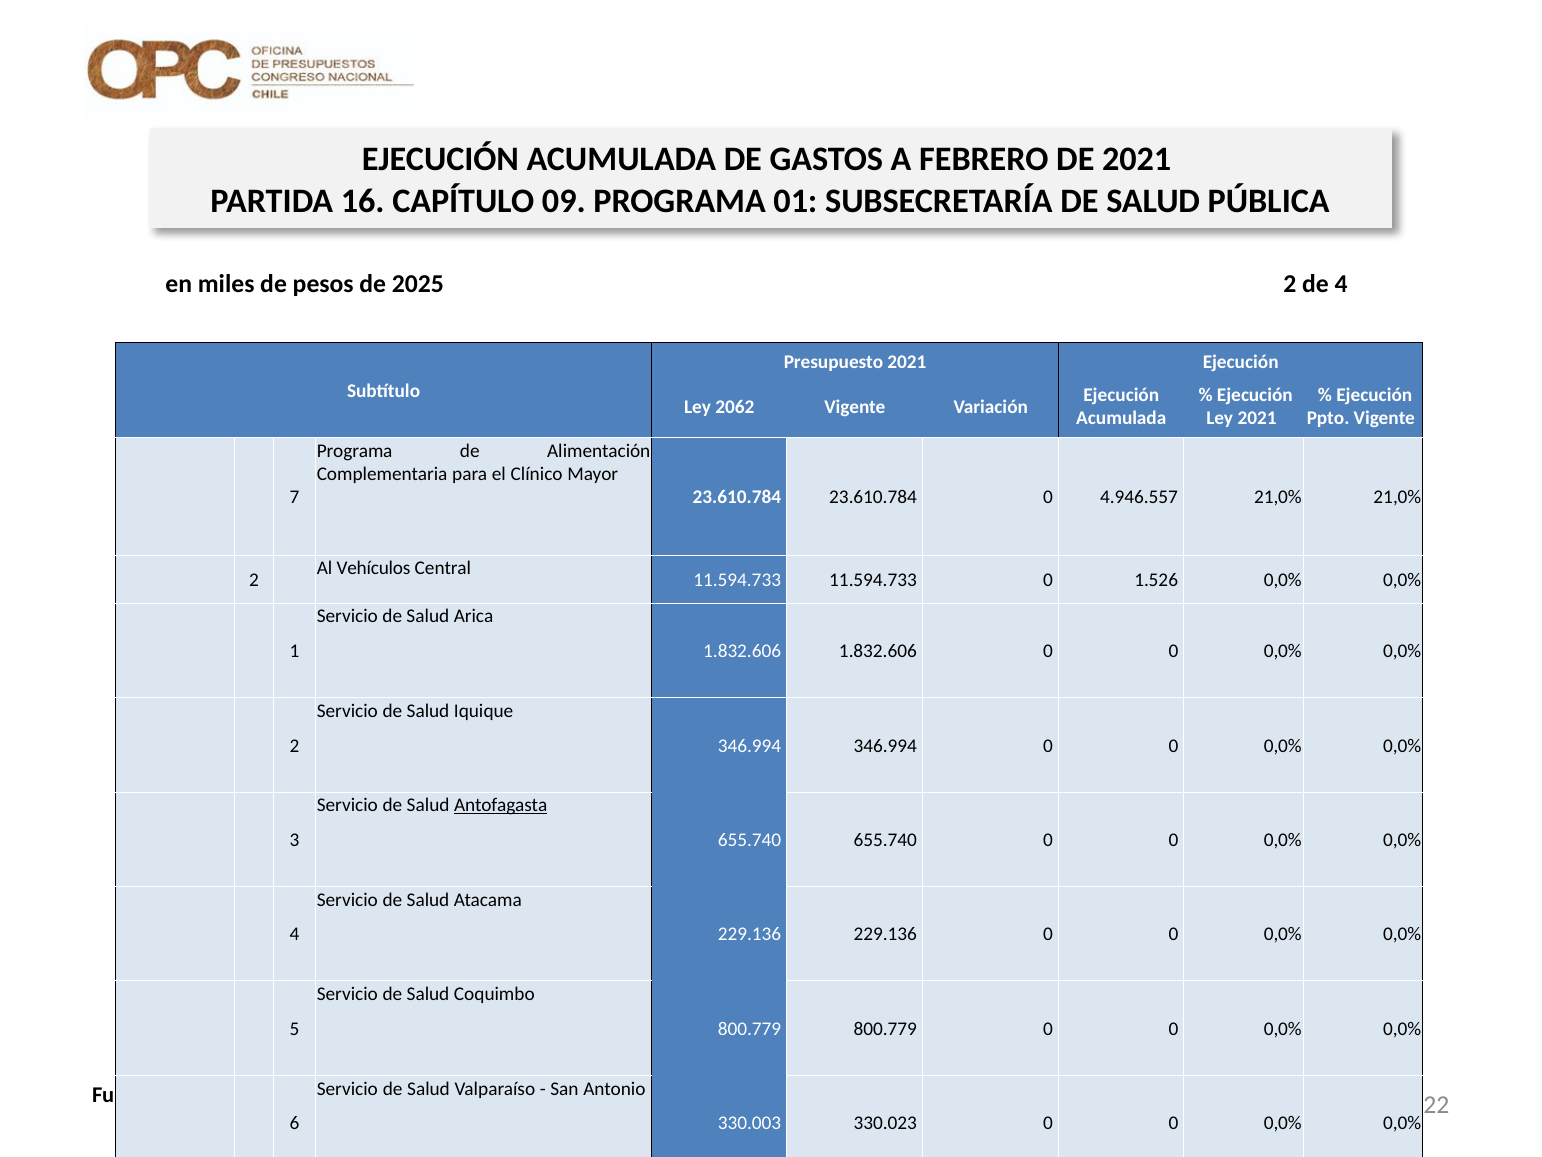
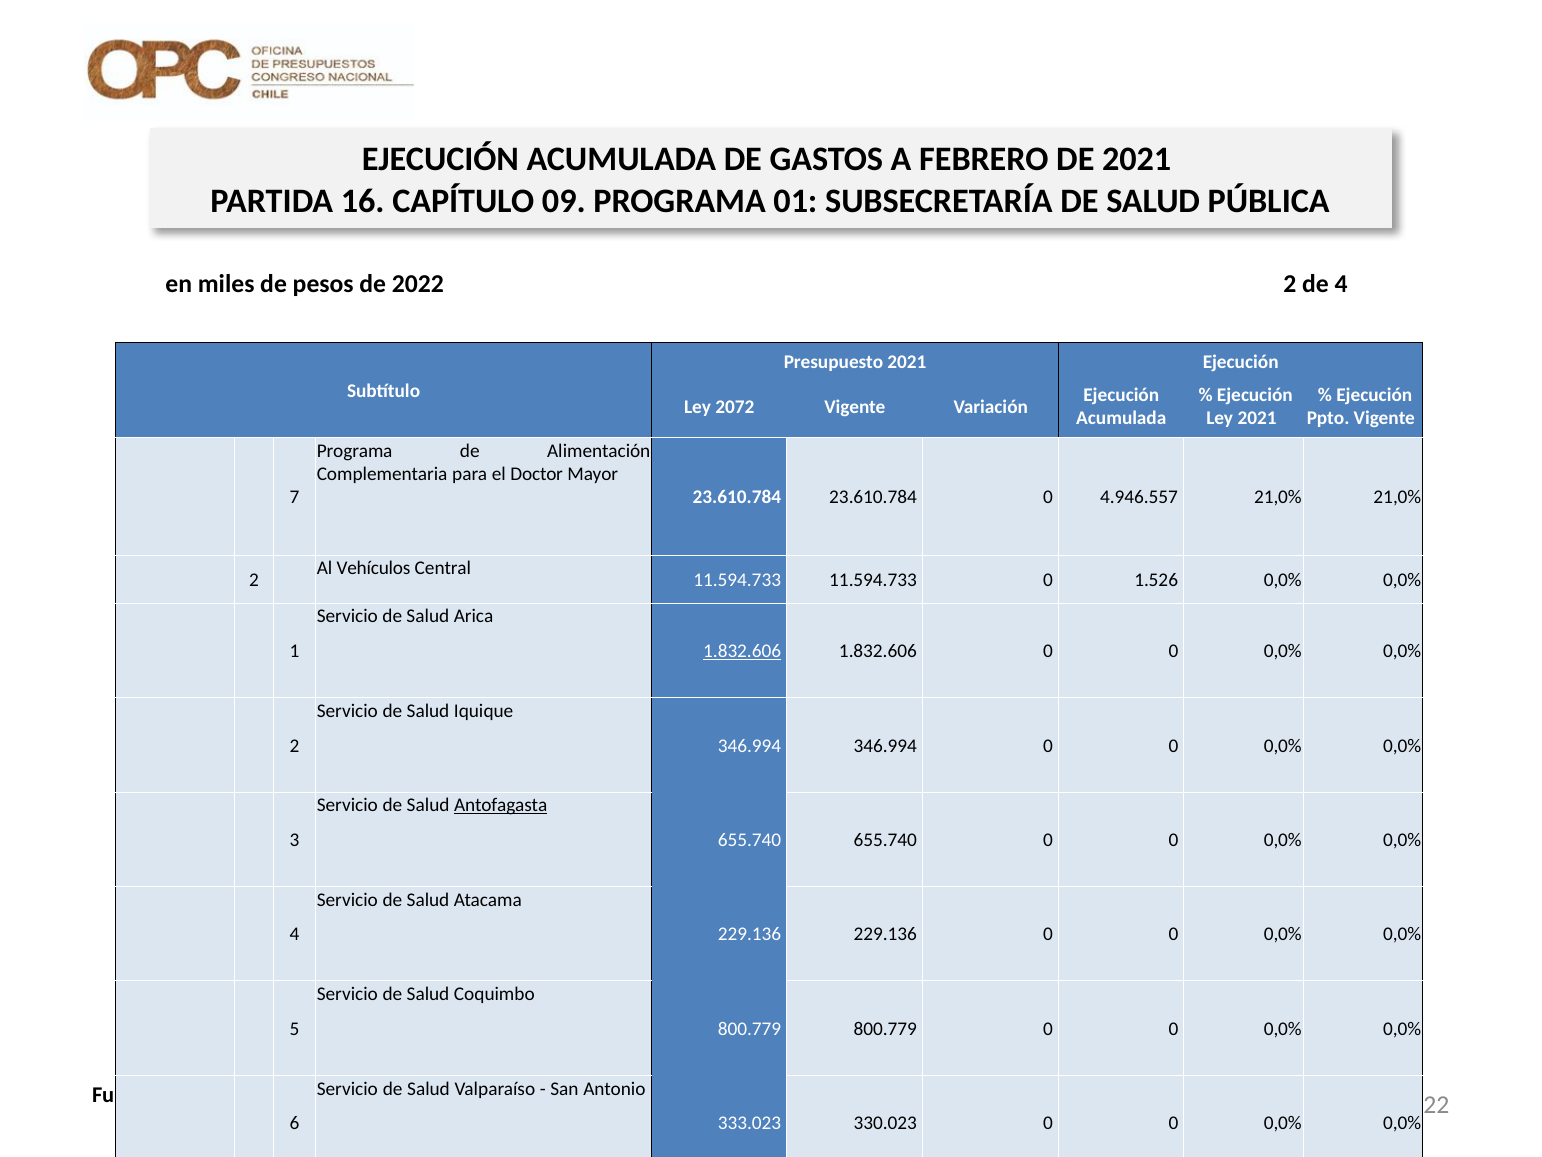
2025: 2025 -> 2022 (418, 284)
2062: 2062 -> 2072 (735, 407)
Clínico: Clínico -> Doctor (537, 474)
1.832.606 underline: none -> present (742, 651)
330.003: 330.003 -> 333.023 (750, 1123)
